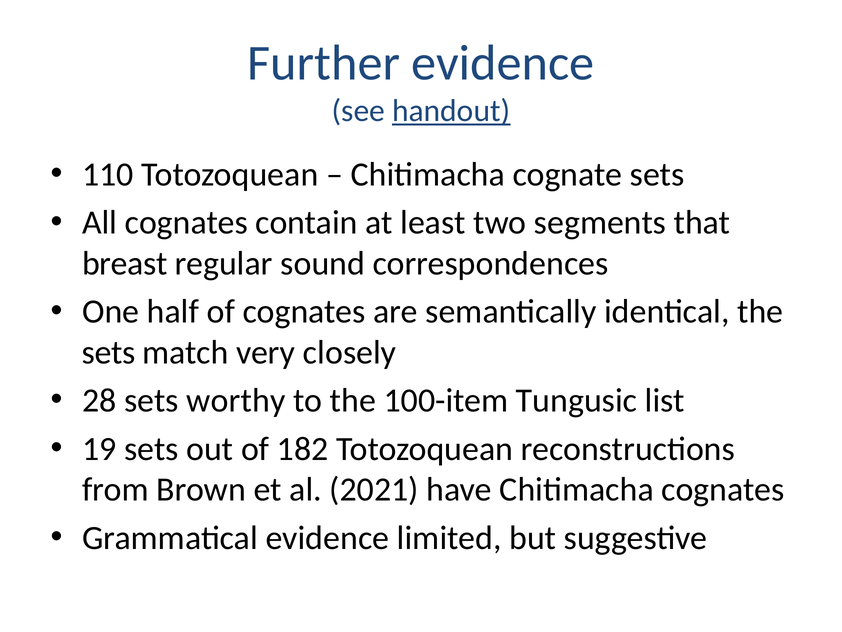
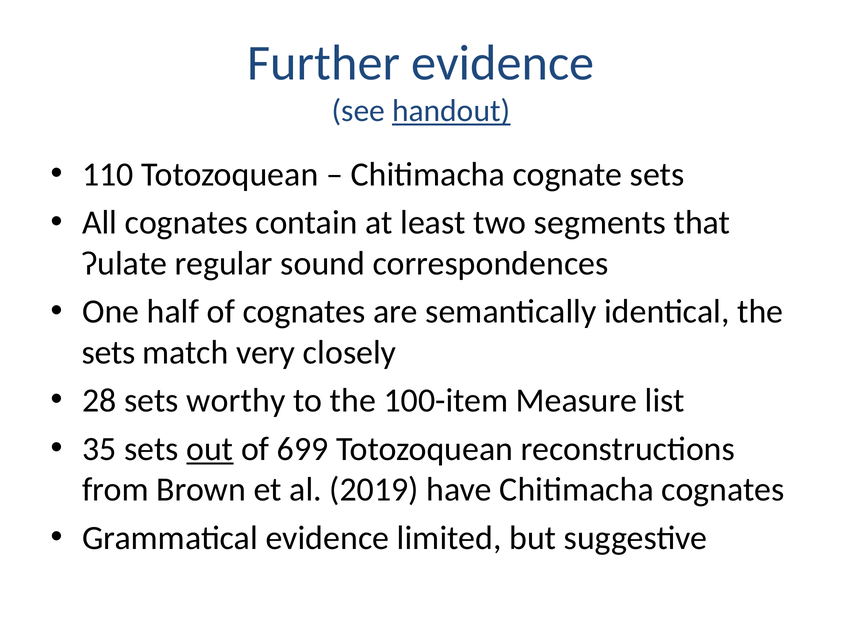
breast: breast -> ʔulate (125, 263)
Tungusic: Tungusic -> Measure (577, 400)
19: 19 -> 35 (99, 448)
out underline: none -> present (210, 448)
182: 182 -> 699 (303, 448)
2021: 2021 -> 2019 (374, 489)
